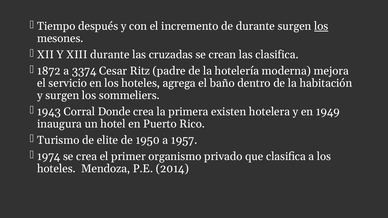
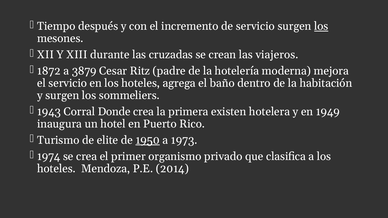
de durante: durante -> servicio (255, 26)
las clasifica: clasifica -> viajeros (277, 55)
3374: 3374 -> 3879 (84, 71)
1950 underline: none -> present (148, 140)
1957: 1957 -> 1973 (184, 140)
